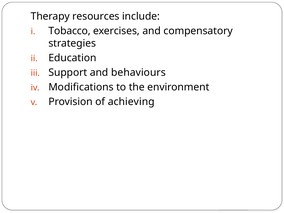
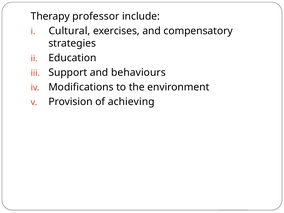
resources: resources -> professor (96, 16)
Tobacco: Tobacco -> Cultural (69, 31)
